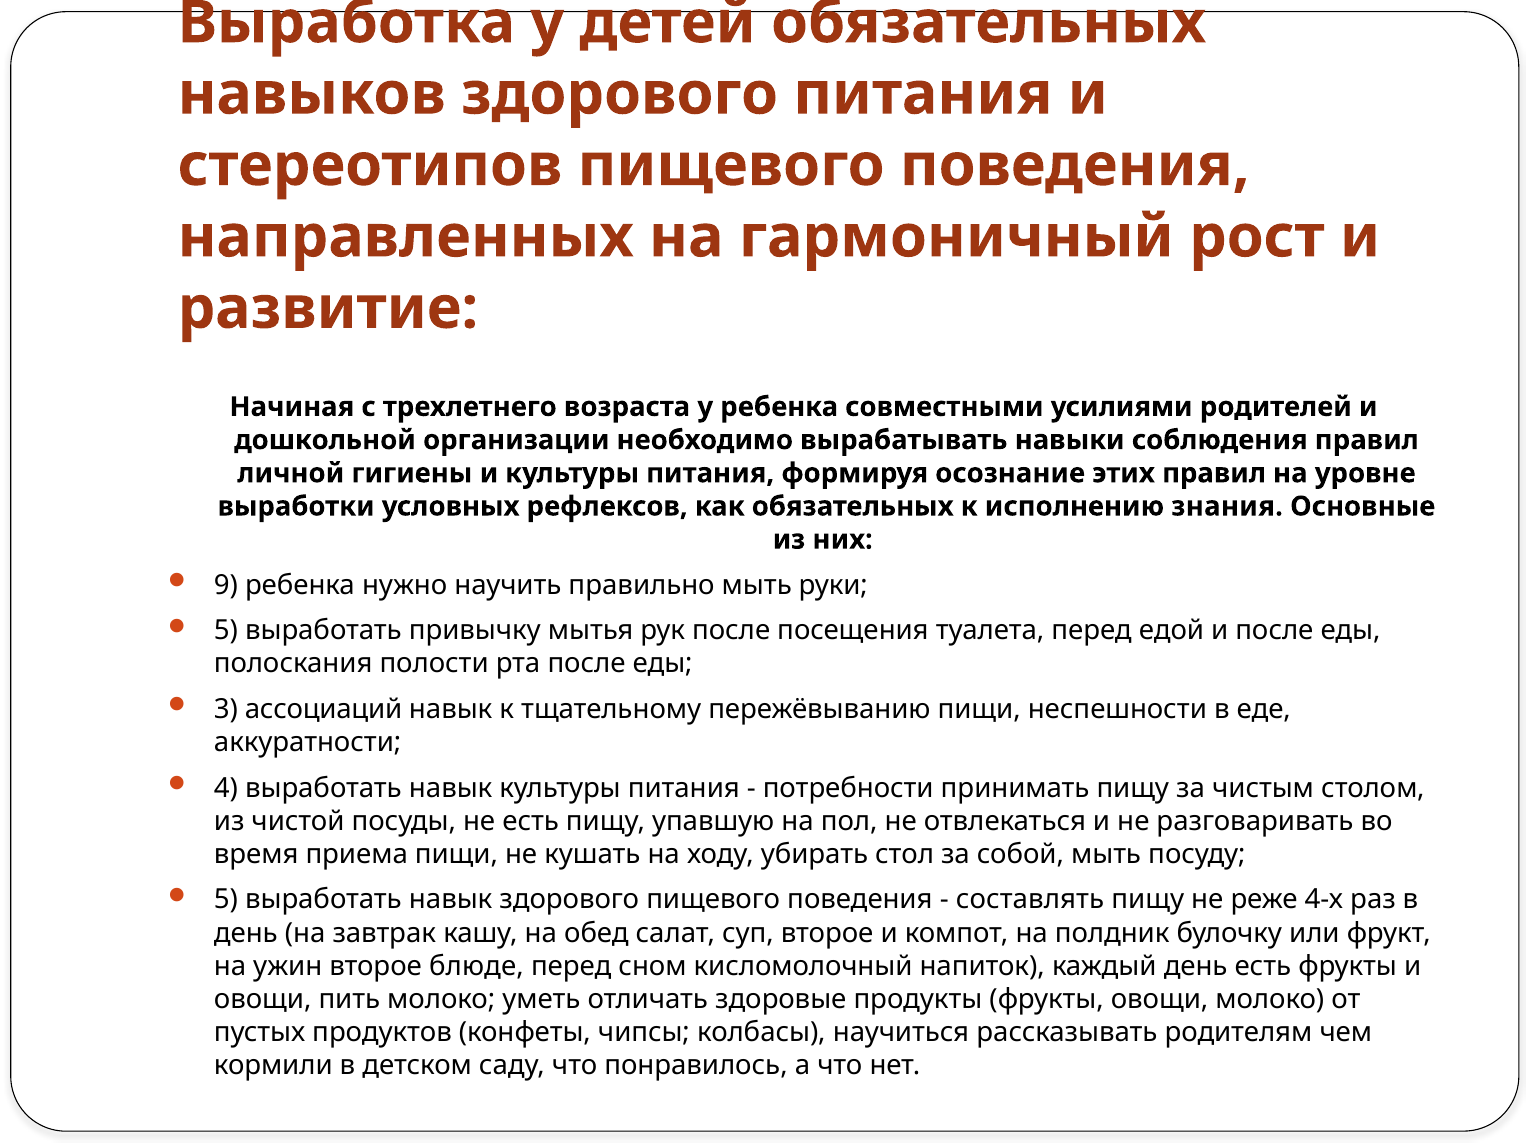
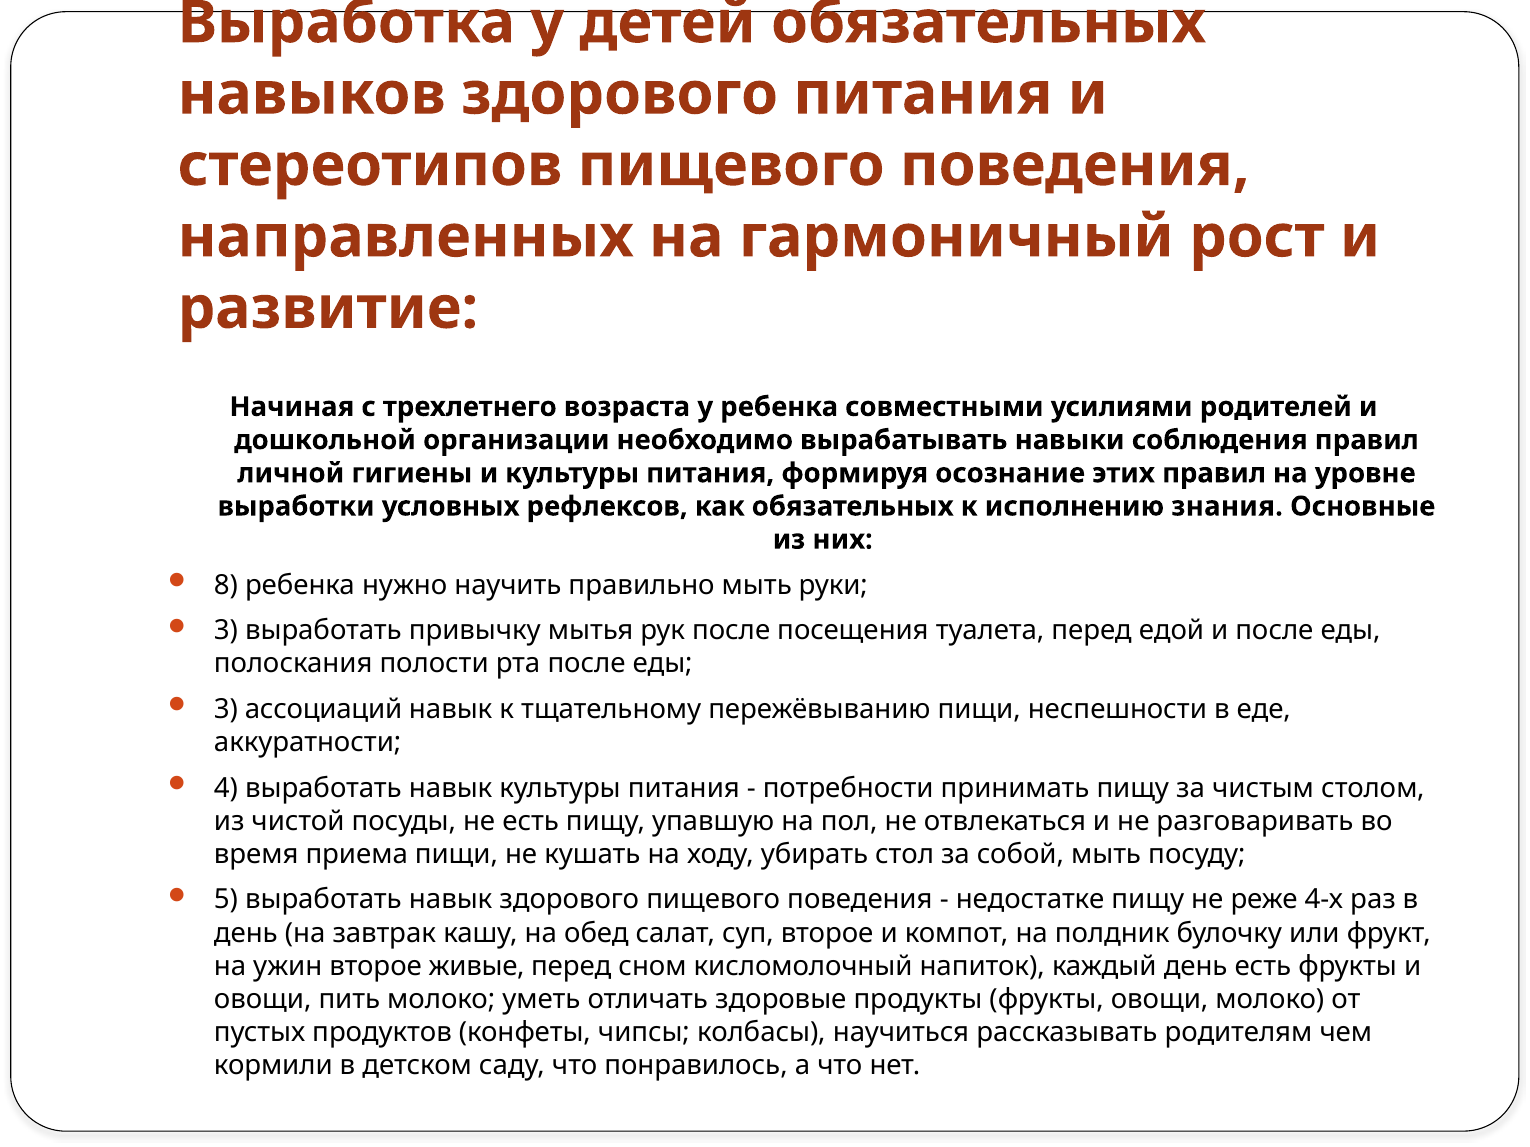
9: 9 -> 8 (226, 585)
5: 5 -> 3 (226, 631)
составлять: составлять -> недостатке (1030, 900)
блюде: блюде -> живые (477, 967)
